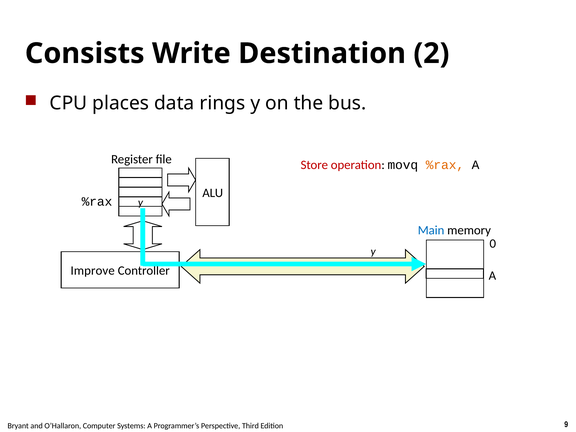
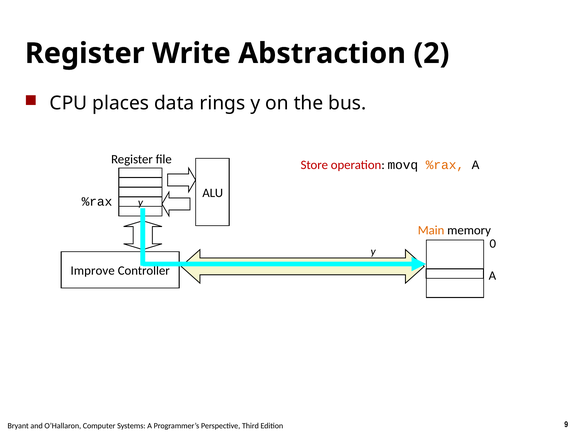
Consists: Consists -> Register (85, 53)
Destination: Destination -> Abstraction (322, 53)
Main colour: blue -> orange (431, 230)
